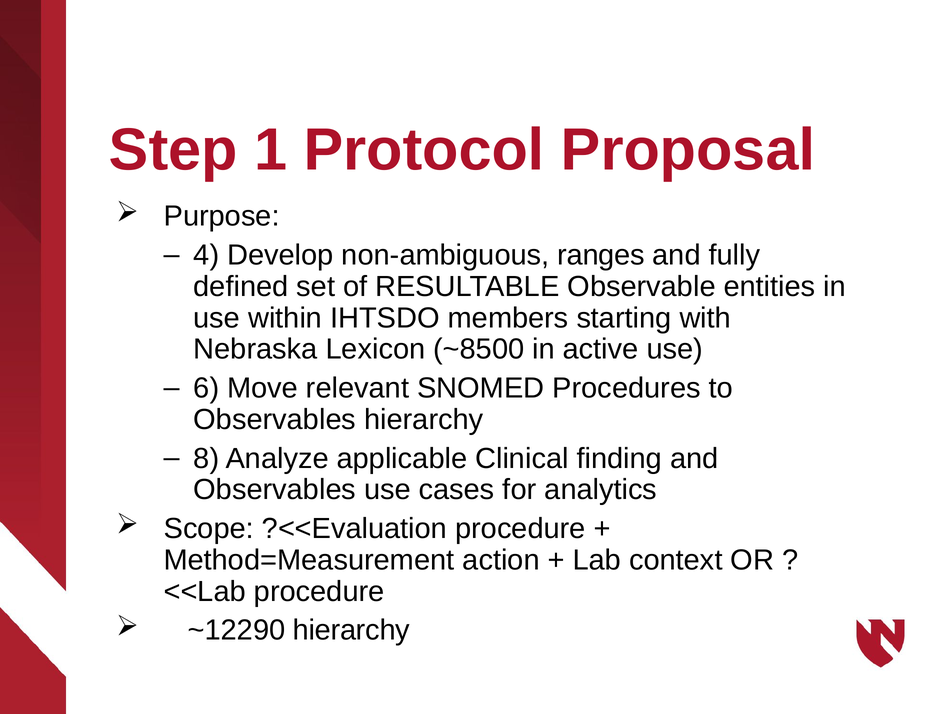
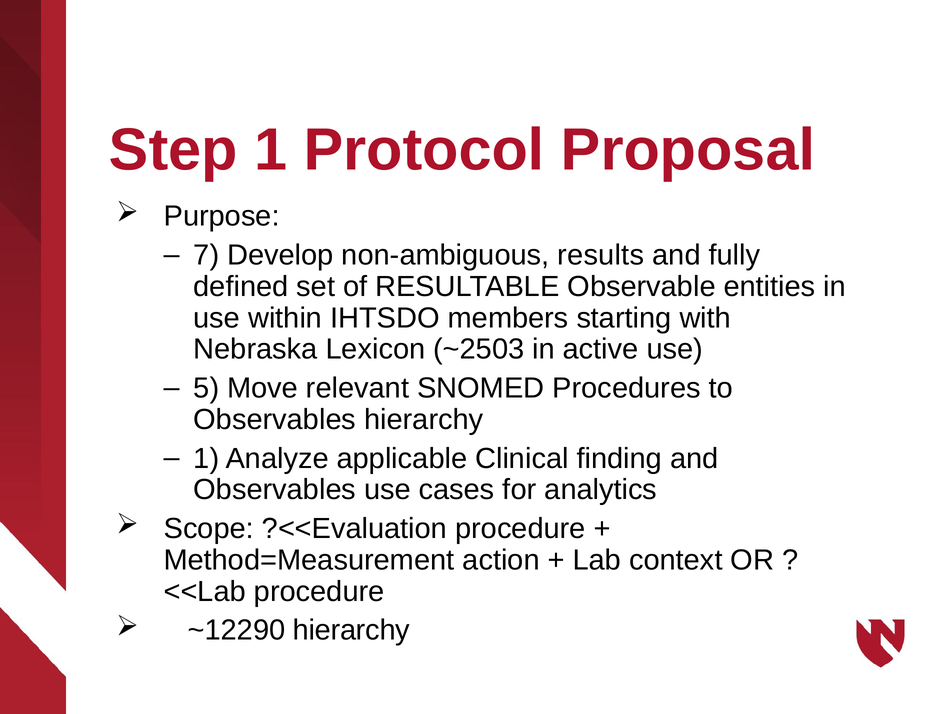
4: 4 -> 7 (206, 255)
ranges: ranges -> results (601, 255)
~8500: ~8500 -> ~2503 (479, 349)
6: 6 -> 5 (206, 388)
8: 8 -> 1 (206, 458)
